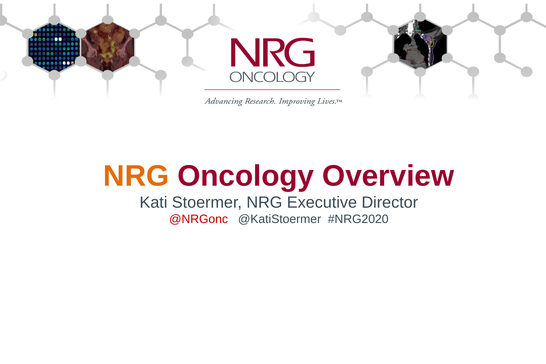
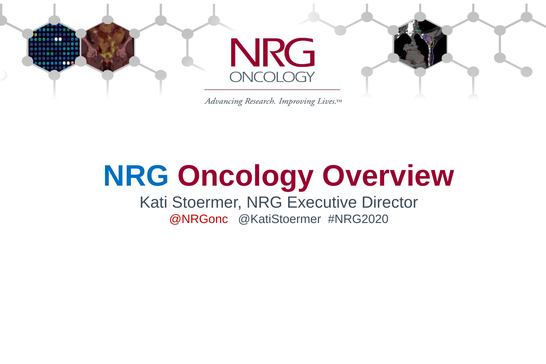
NRG colour: orange -> blue (136, 176)
